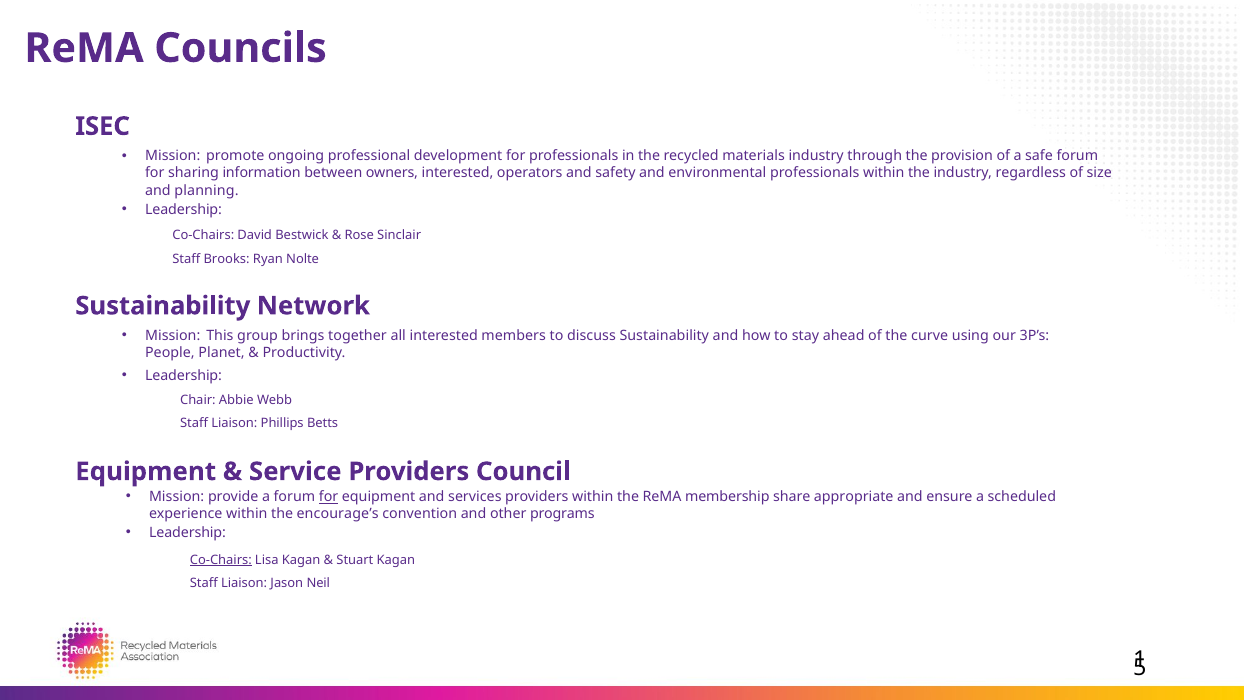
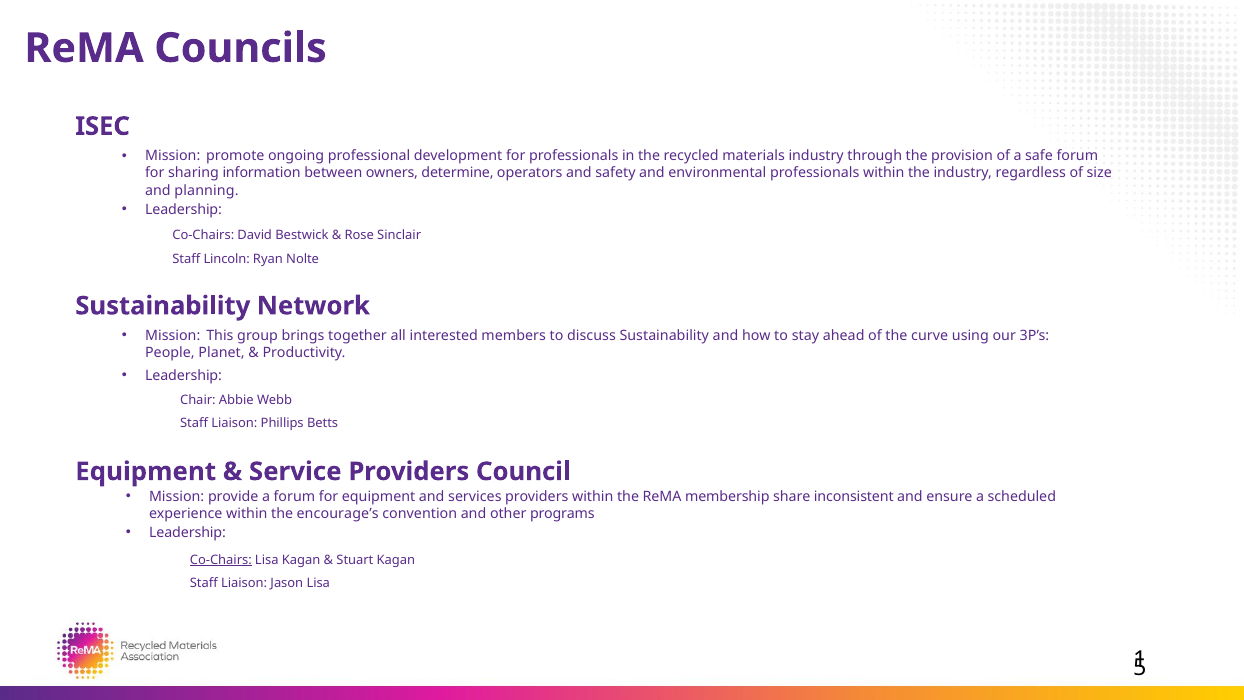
owners interested: interested -> determine (458, 173)
Brooks: Brooks -> Lincoln (227, 259)
for underline: present -> none (329, 497)
appropriate: appropriate -> inconsistent (854, 497)
Jason Neil: Neil -> Lisa (318, 583)
